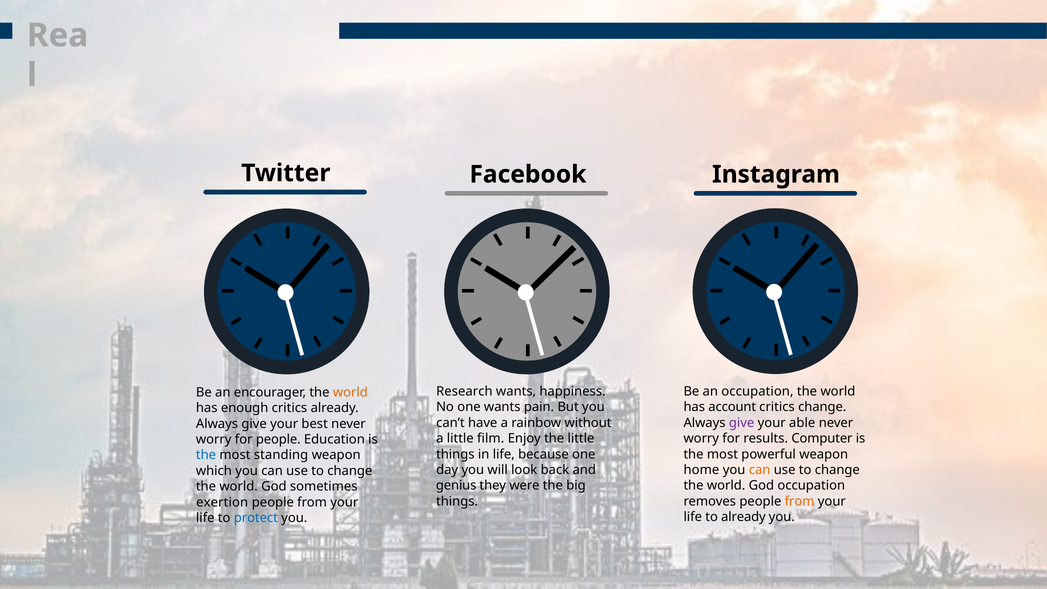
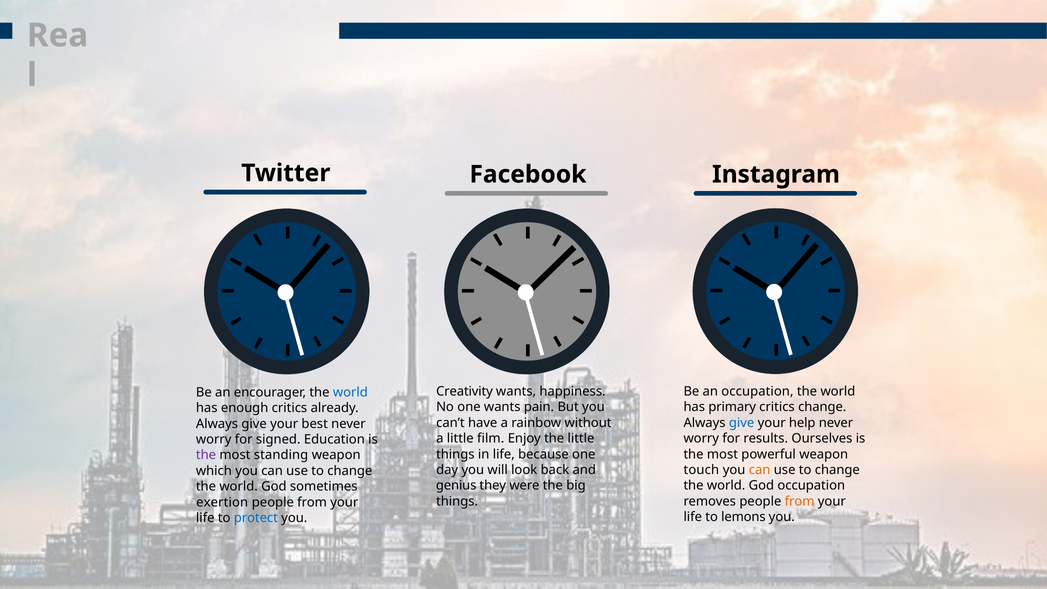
Research: Research -> Creativity (465, 391)
world colour: orange -> blue (350, 392)
account: account -> primary (732, 407)
give colour: purple -> blue (742, 423)
able: able -> help (802, 423)
Computer: Computer -> Ourselves (822, 438)
for people: people -> signed (278, 439)
the colour: blue -> purple (206, 455)
home: home -> touch (701, 470)
to already: already -> lemons (743, 517)
